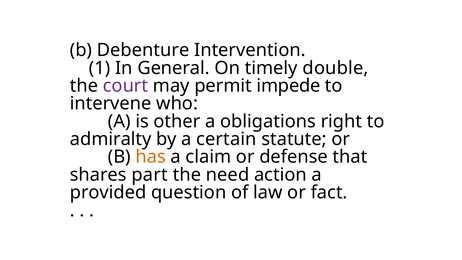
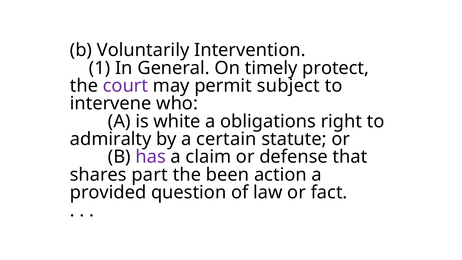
Debenture: Debenture -> Voluntarily (143, 50)
double: double -> protect (336, 68)
impede: impede -> subject (288, 86)
other: other -> white (177, 121)
has colour: orange -> purple (151, 157)
need: need -> been (228, 175)
